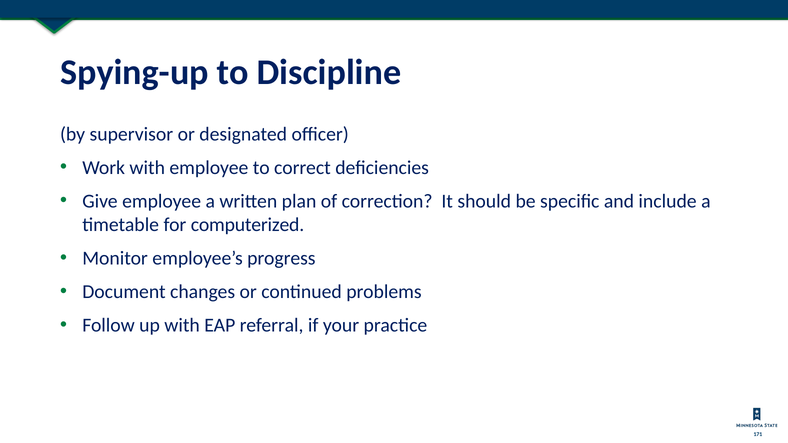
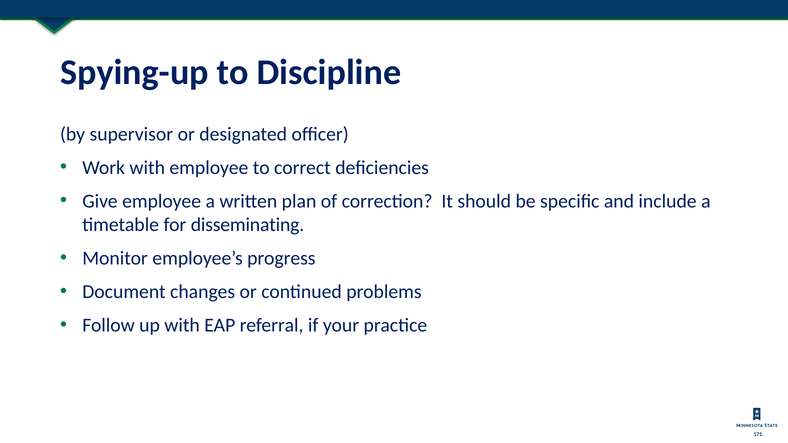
computerized: computerized -> disseminating (248, 225)
